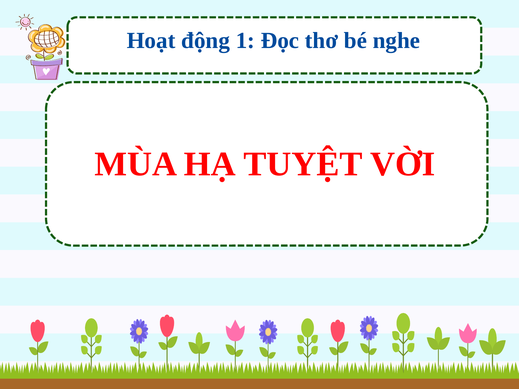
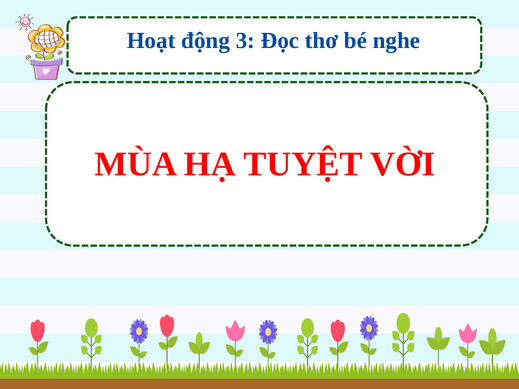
1: 1 -> 3 (245, 41)
